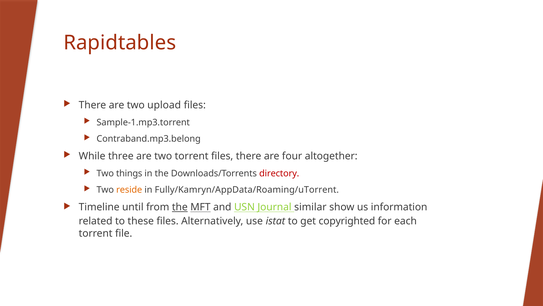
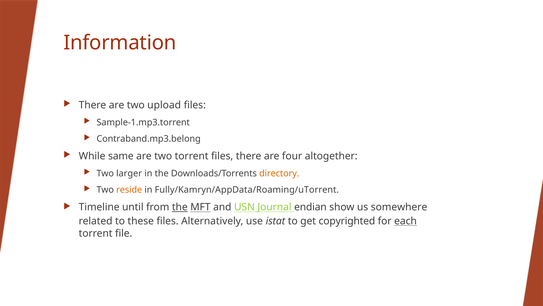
Rapidtables: Rapidtables -> Information (120, 43)
three: three -> same (121, 156)
things: things -> larger (129, 173)
directory colour: red -> orange (279, 173)
similar: similar -> endian (310, 207)
information: information -> somewhere (399, 207)
each underline: none -> present (406, 221)
